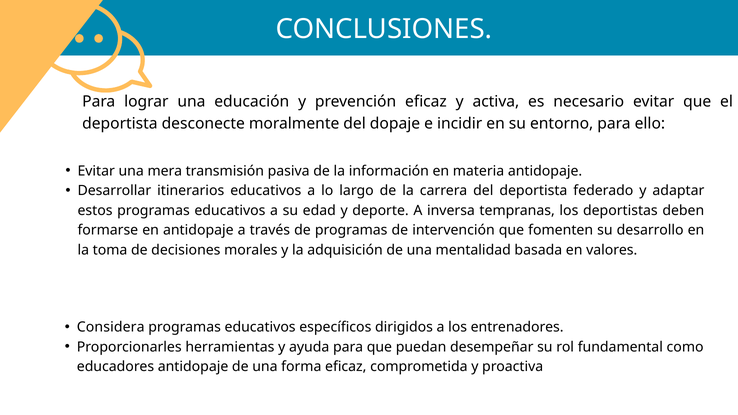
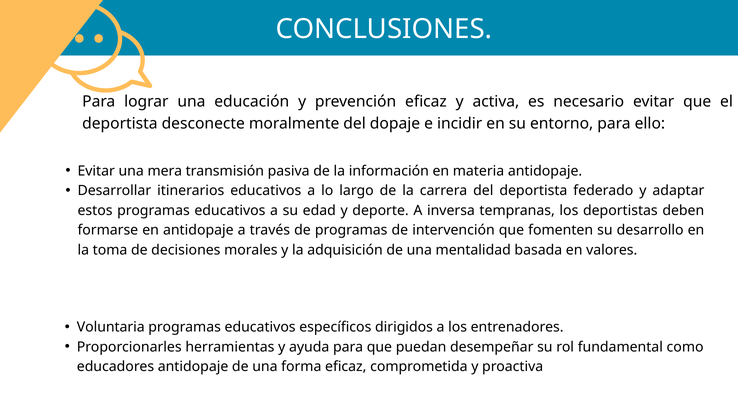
Considera: Considera -> Voluntaria (111, 327)
